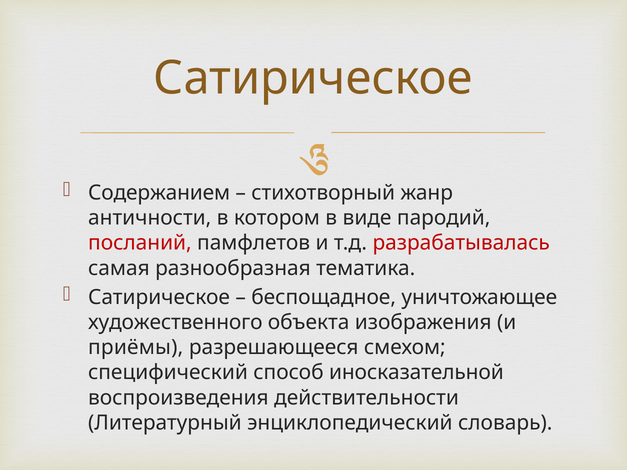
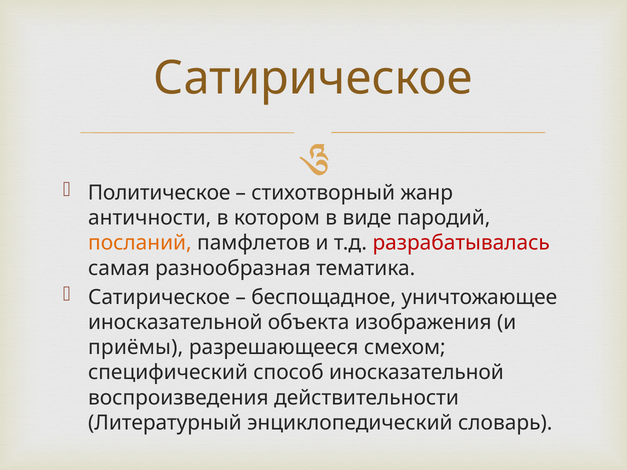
Содержанием: Содержанием -> Политическое (159, 193)
посланий colour: red -> orange (140, 243)
художественного: художественного -> иносказательной (175, 323)
